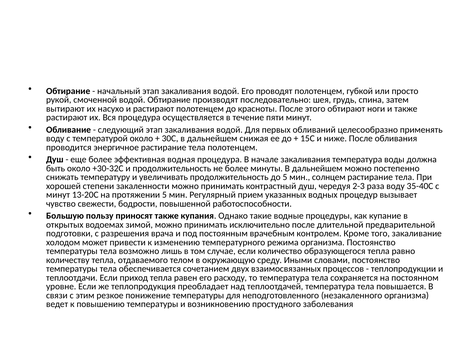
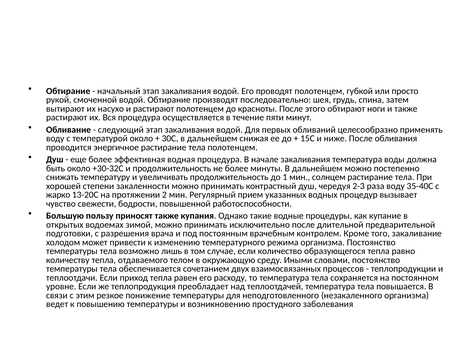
до 5: 5 -> 1 (285, 177)
минут: минут -> жарко (58, 195)
протяжении 5: 5 -> 2 (164, 195)
